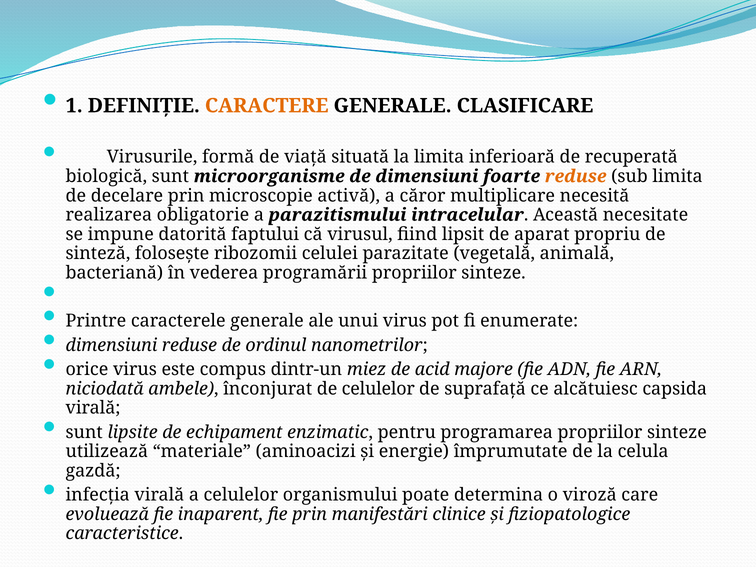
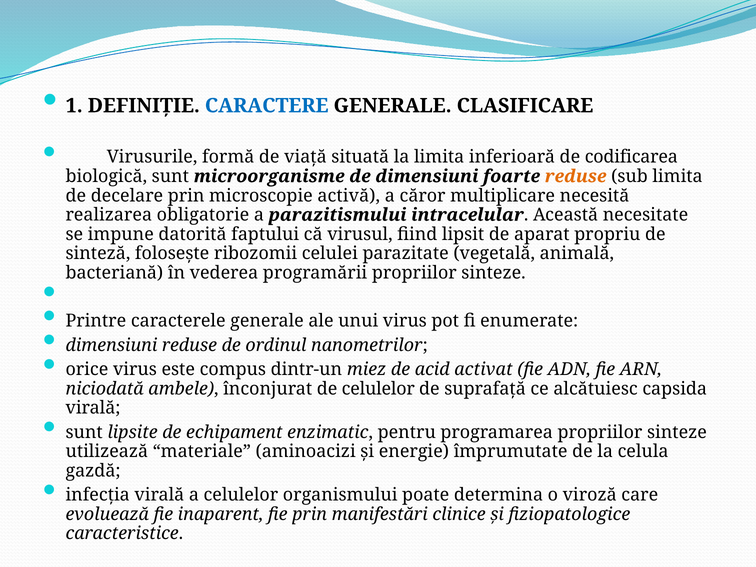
CARACTERE colour: orange -> blue (267, 106)
recuperată: recuperată -> codificarea (631, 157)
majore: majore -> activat (483, 369)
